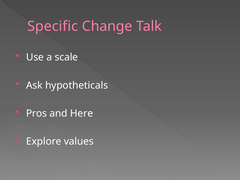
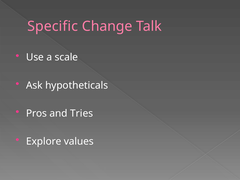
Here: Here -> Tries (82, 113)
